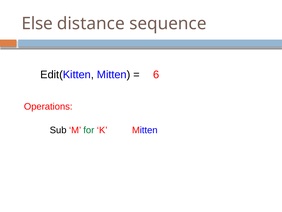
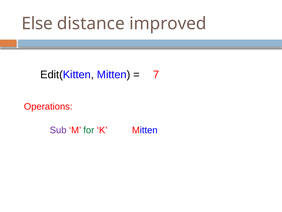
sequence: sequence -> improved (168, 24)
6: 6 -> 7 (156, 75)
Sub colour: black -> purple (58, 130)
